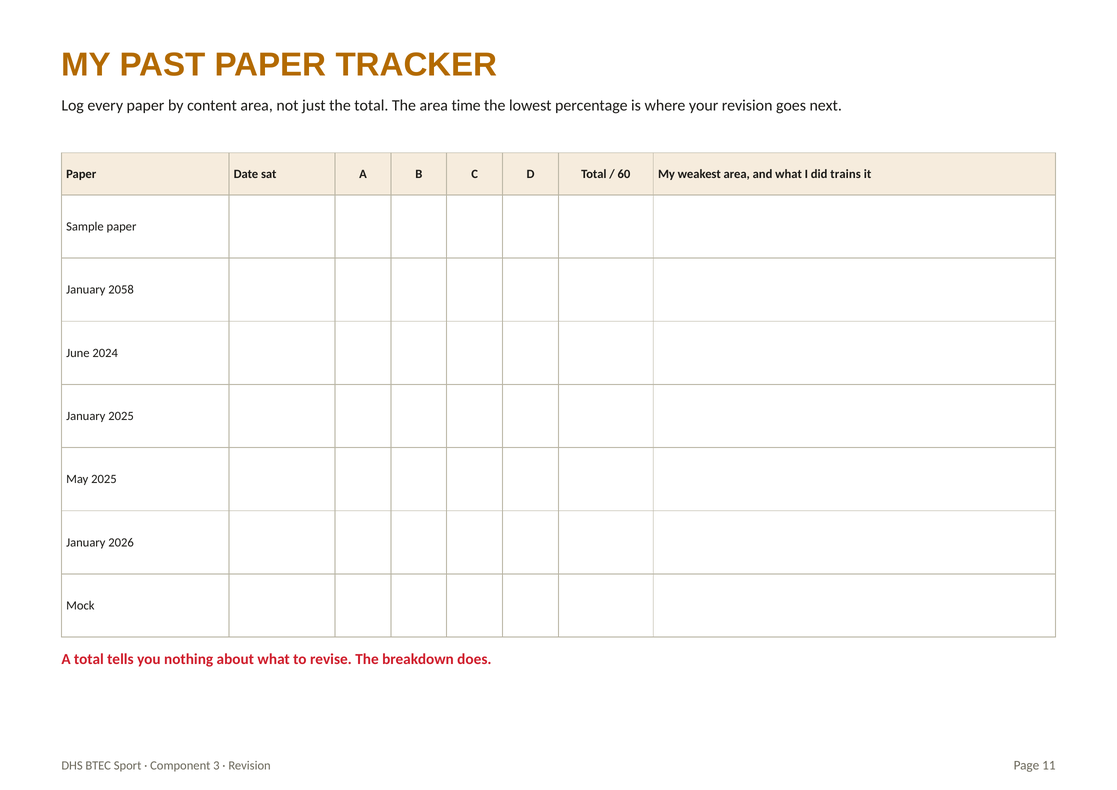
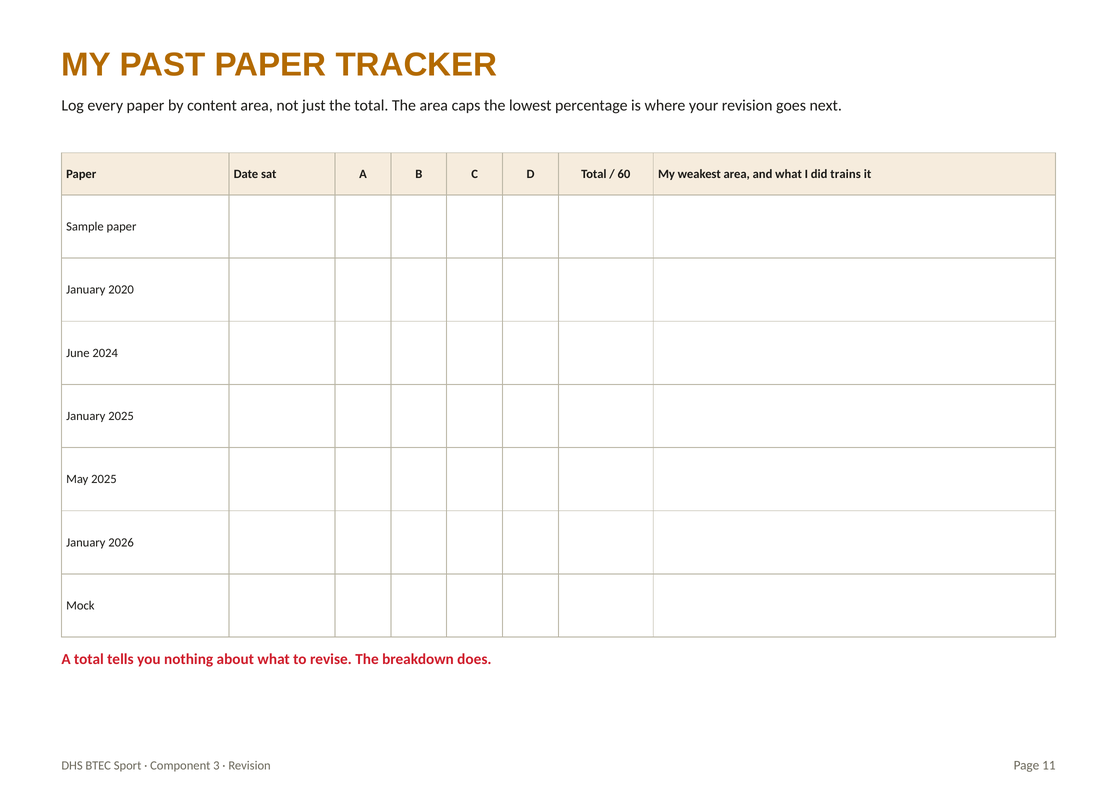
time: time -> caps (466, 105)
2058: 2058 -> 2020 (121, 290)
